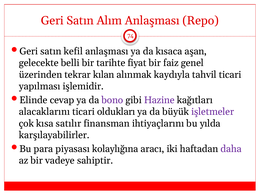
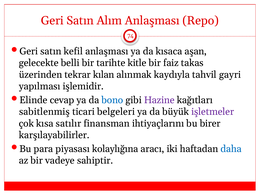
fiyat: fiyat -> kitle (137, 63)
genel: genel -> takas (192, 63)
tahvil ticari: ticari -> gayri (230, 75)
bono colour: purple -> blue (112, 100)
alacaklarını: alacaklarını -> sabitlenmiş (44, 112)
oldukları: oldukları -> belgeleri (116, 112)
yılda: yılda -> birer (210, 123)
daha colour: purple -> blue (231, 149)
